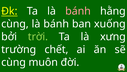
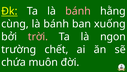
trời colour: light green -> pink (38, 36)
xưng: xưng -> ngon (113, 36)
cùng: cùng -> chứa (14, 62)
